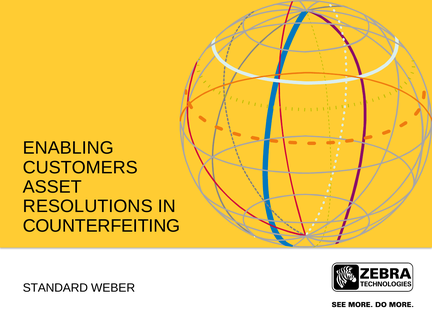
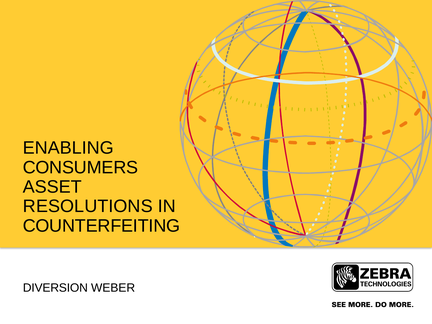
CUSTOMERS: CUSTOMERS -> CONSUMERS (80, 167)
STANDARD: STANDARD -> DIVERSION (55, 288)
